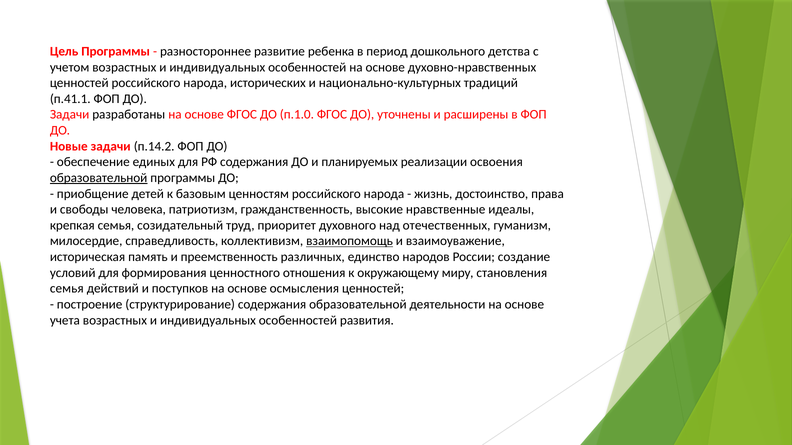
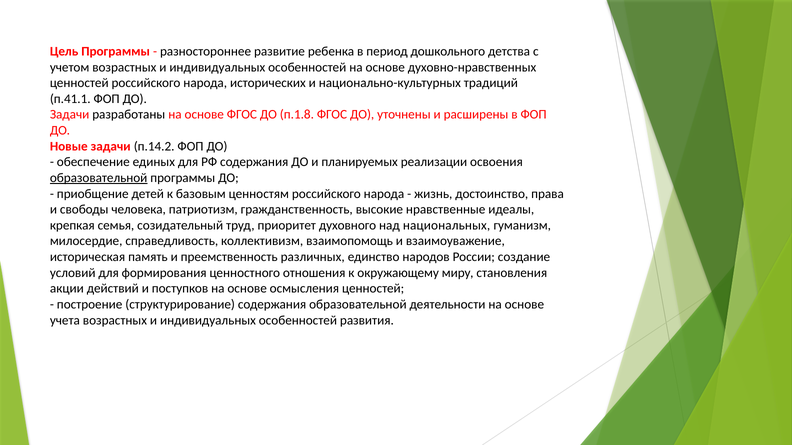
п.1.0: п.1.0 -> п.1.8 (297, 115)
отечественных: отечественных -> национальных (447, 226)
взаимопомощь underline: present -> none (350, 241)
семья: семья -> акции (67, 289)
